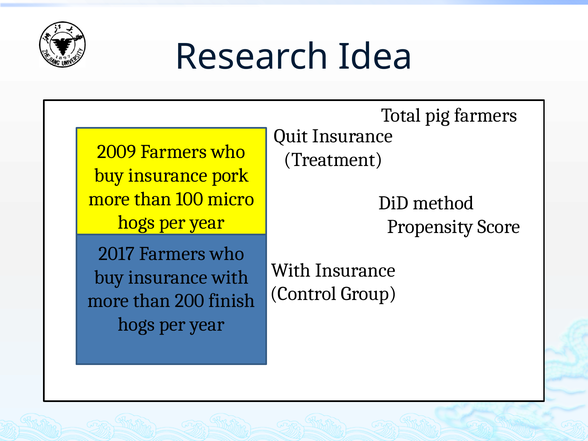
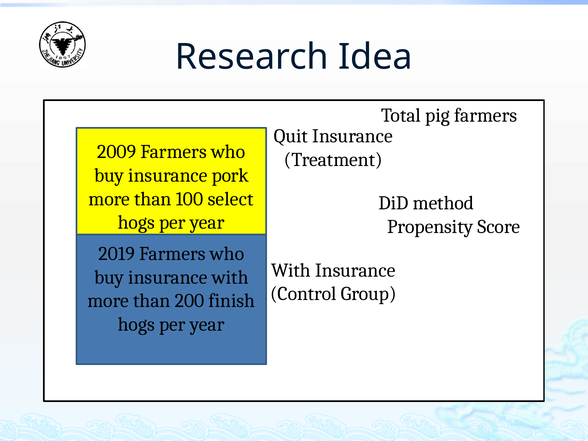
micro: micro -> select (231, 199)
2017: 2017 -> 2019 (117, 254)
